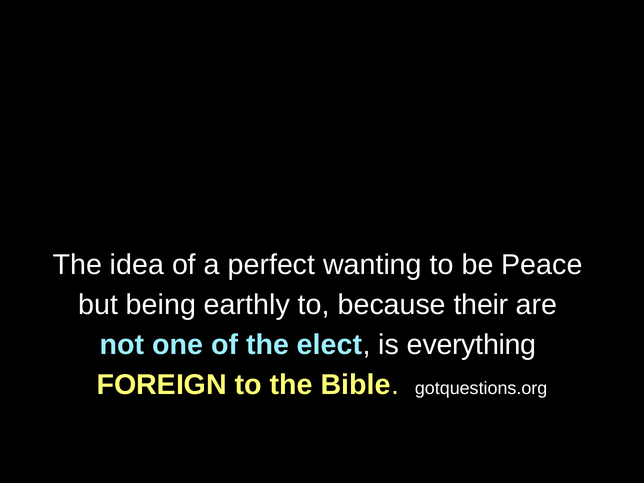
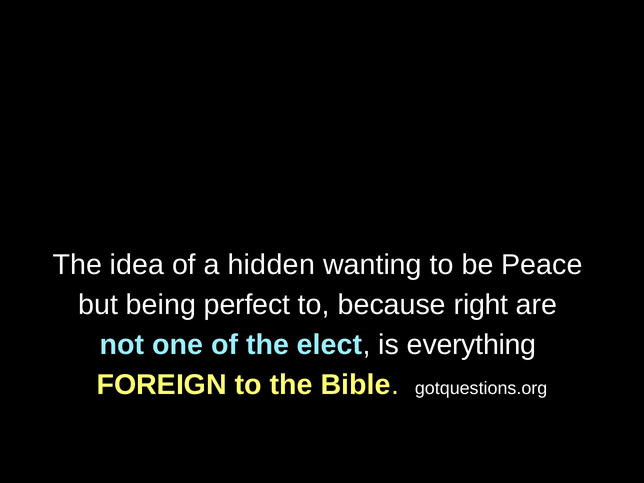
perfect: perfect -> hidden (271, 265)
earthly: earthly -> perfect (247, 305)
their: their -> right (481, 305)
